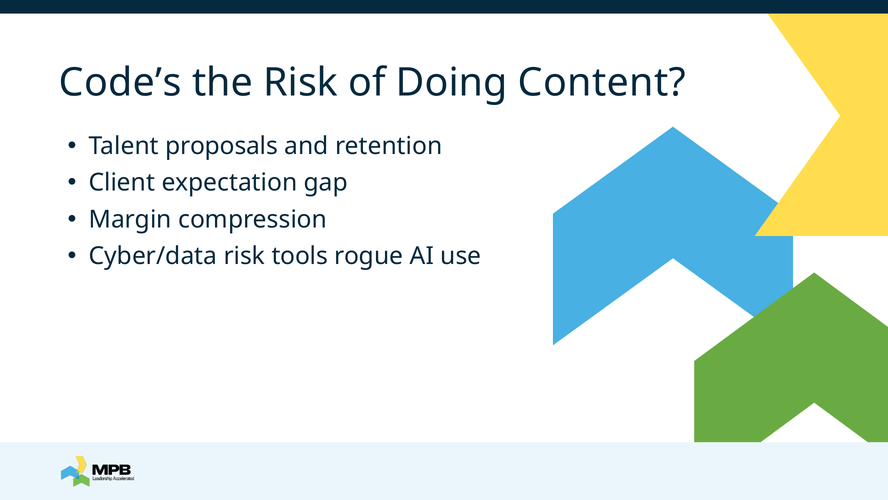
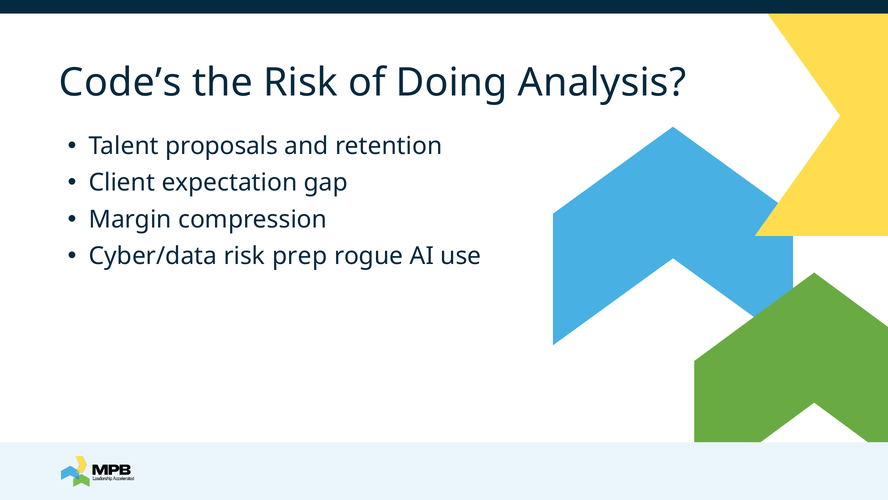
Content: Content -> Analysis (602, 83)
tools: tools -> prep (300, 256)
